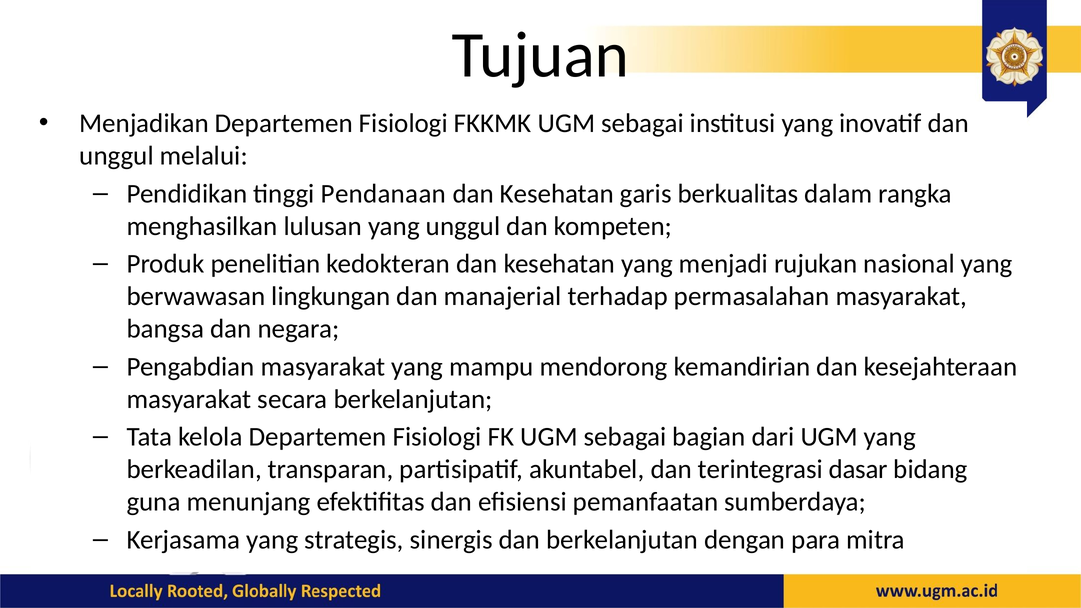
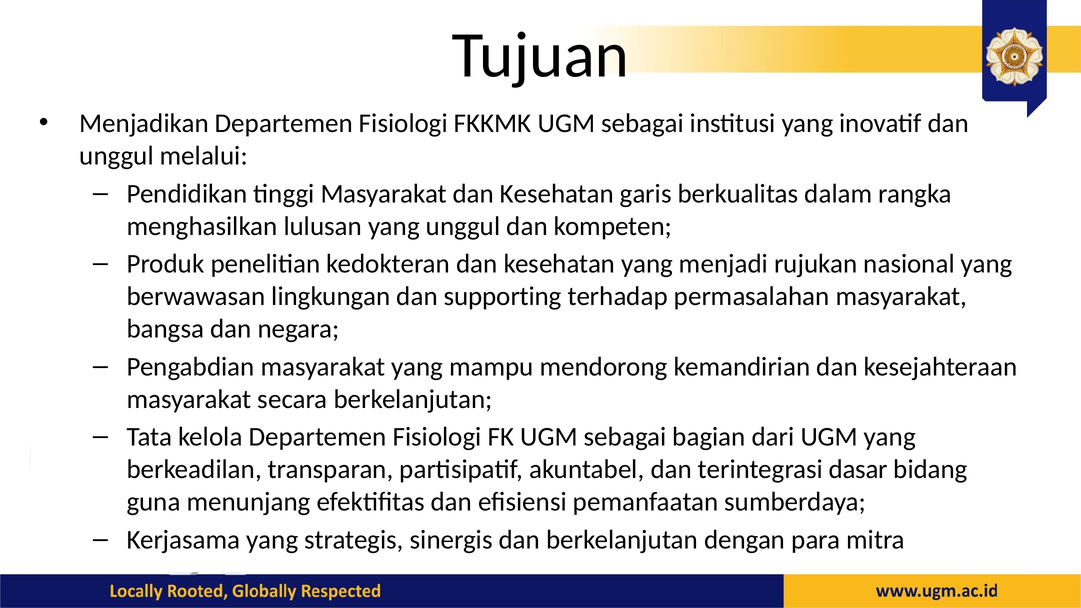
tinggi Pendanaan: Pendanaan -> Masyarakat (384, 194)
manajerial: manajerial -> supporting (503, 296)
